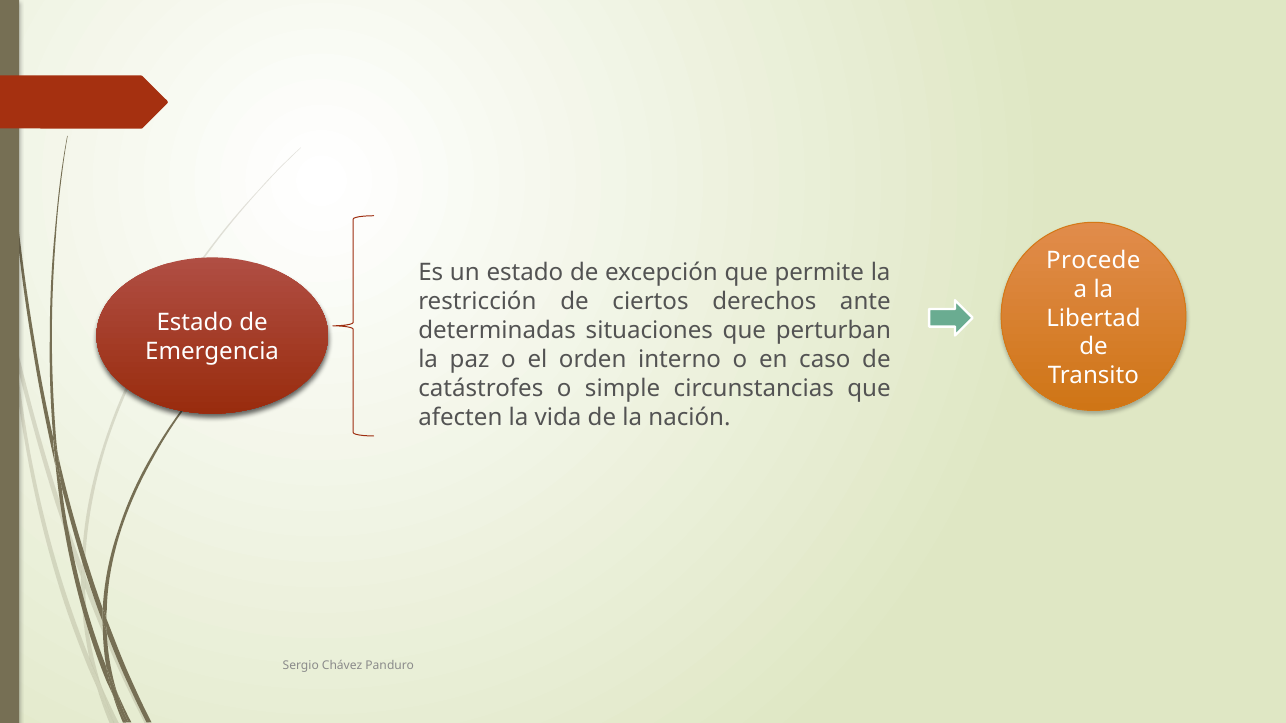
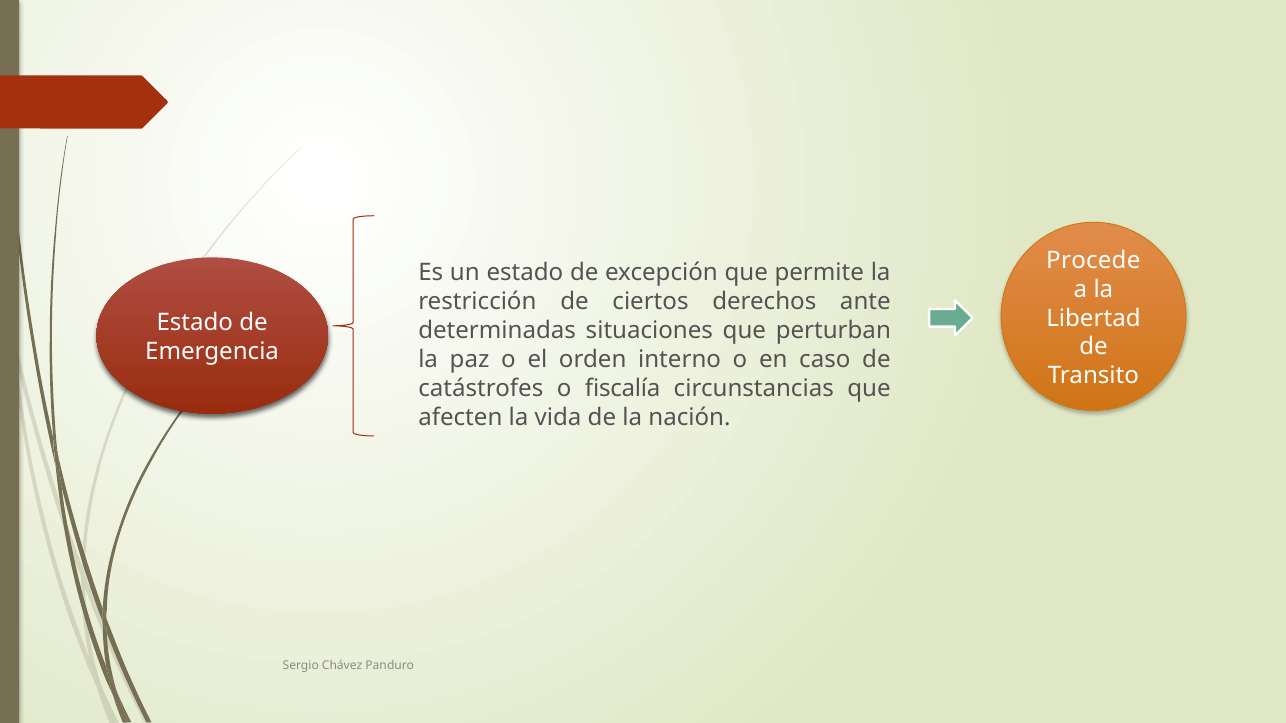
simple: simple -> fiscalía (623, 389)
